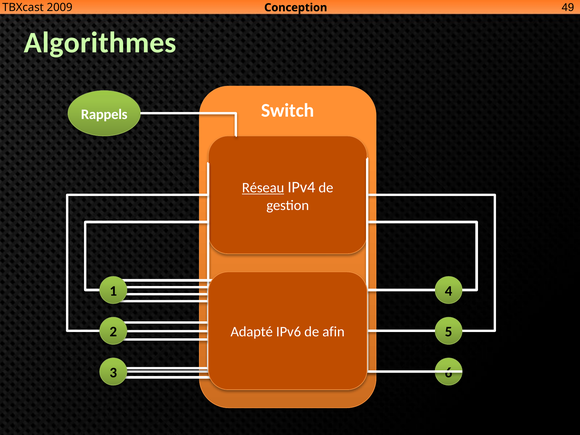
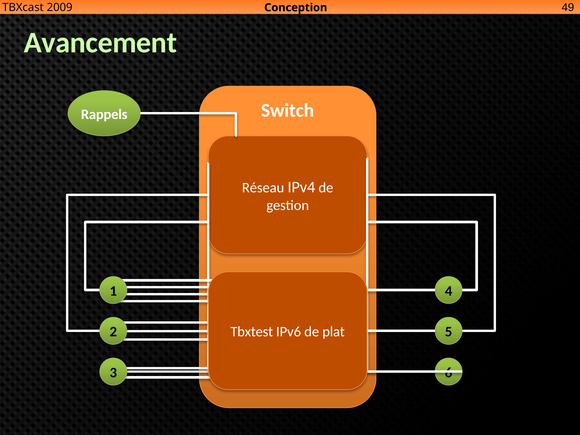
Algorithmes: Algorithmes -> Avancement (100, 43)
Réseau underline: present -> none (263, 188)
Adapté: Adapté -> Tbxtest (252, 332)
afin: afin -> plat (334, 332)
